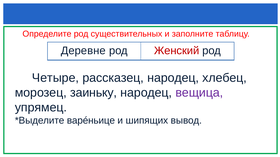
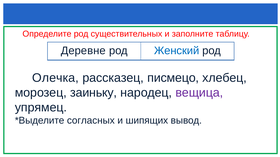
Женский colour: red -> blue (177, 51)
Четыре: Четыре -> Олечка (55, 78)
рассказец народец: народец -> писмецо (173, 78)
варéньице: варéньице -> согласных (91, 121)
